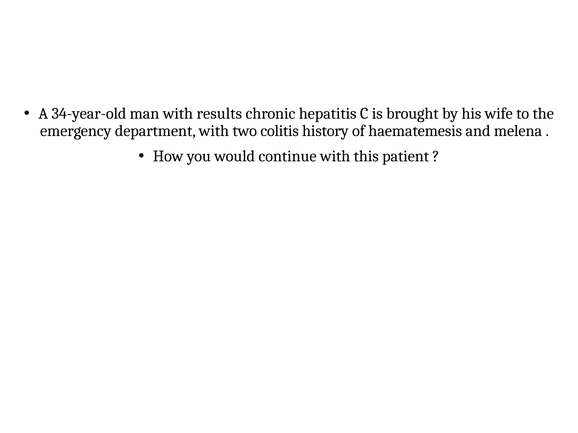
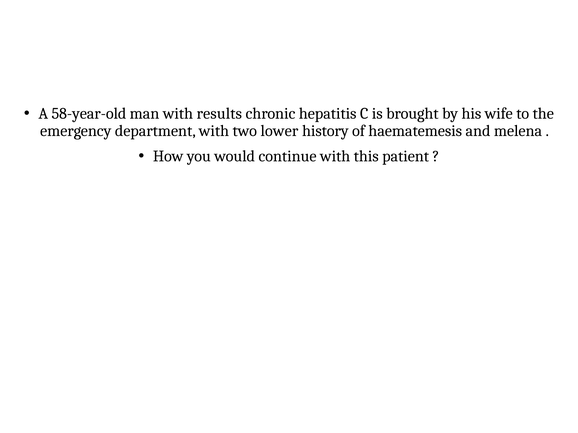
34-year-old: 34-year-old -> 58-year-old (89, 114)
colitis: colitis -> lower (279, 131)
